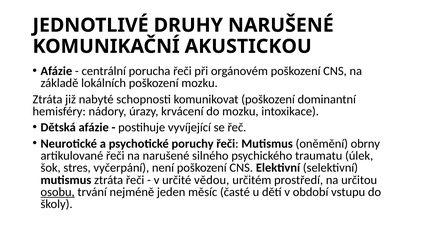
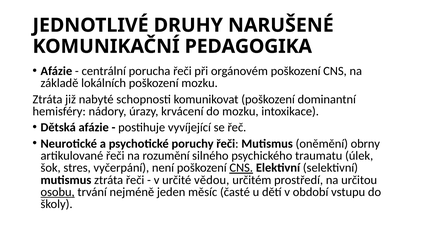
AKUSTICKOU: AKUSTICKOU -> PEDAGOGIKA (248, 46)
na narušené: narušené -> rozumění (166, 156)
CNS underline: none -> present (241, 168)
